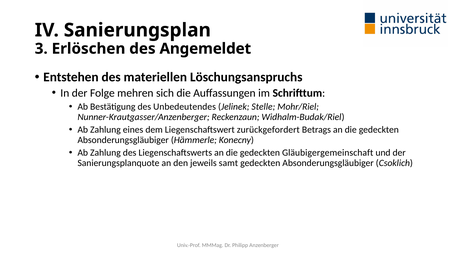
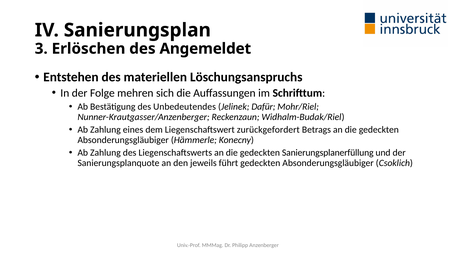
Stelle: Stelle -> Dafür (263, 106)
Gläubigergemeinschaft: Gläubigergemeinschaft -> Sanierungsplanerfüllung (328, 152)
samt: samt -> führt (228, 163)
